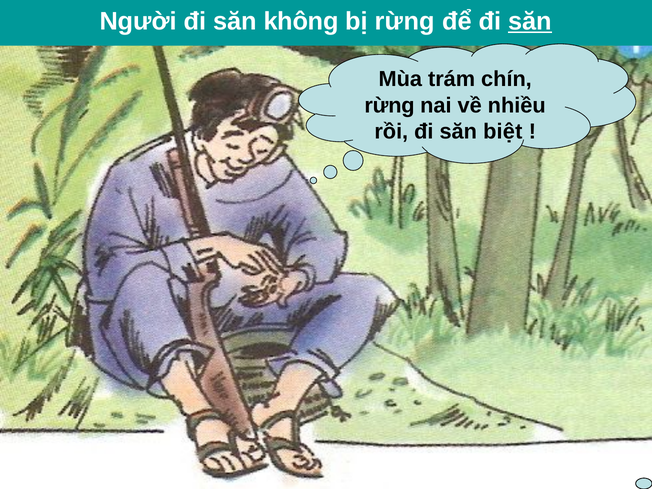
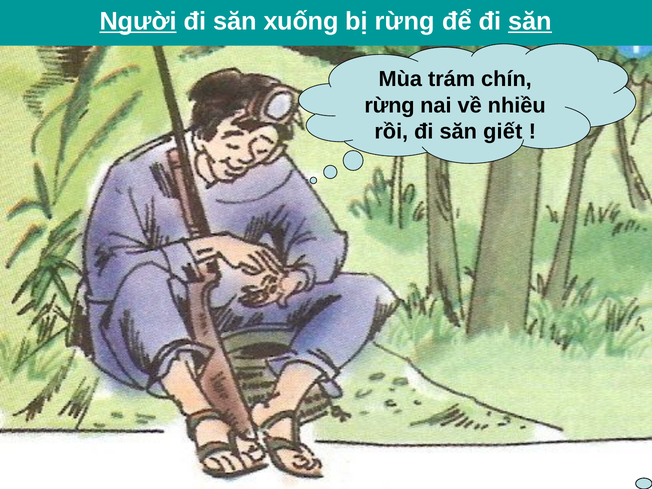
Người underline: none -> present (138, 21)
không: không -> xuống (301, 21)
biệt: biệt -> giết (503, 131)
